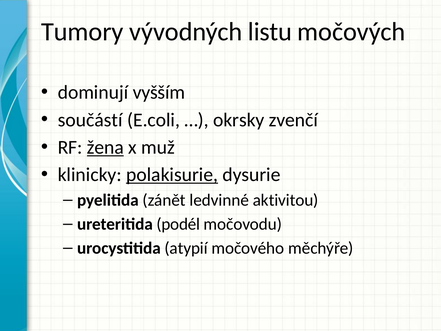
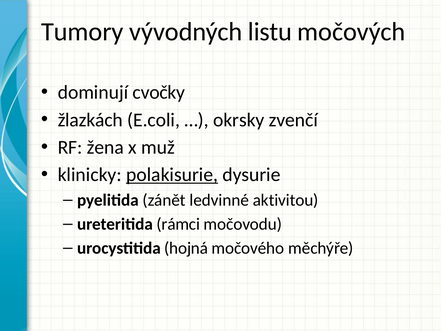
vyšším: vyšším -> cvočky (159, 92)
součástí: součástí -> žlazkách (90, 120)
žena underline: present -> none (105, 147)
podél: podél -> rámci (178, 224)
atypií: atypií -> hojná (186, 248)
